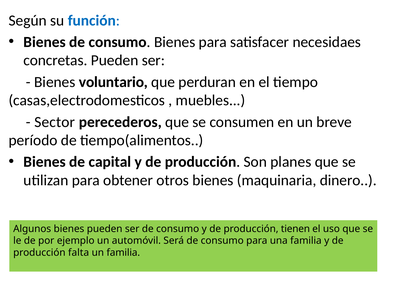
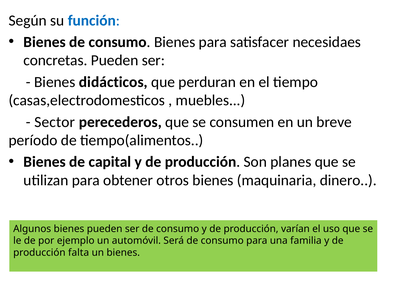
voluntario: voluntario -> didácticos (113, 82)
tienen: tienen -> varían (295, 229)
un familia: familia -> bienes (123, 253)
